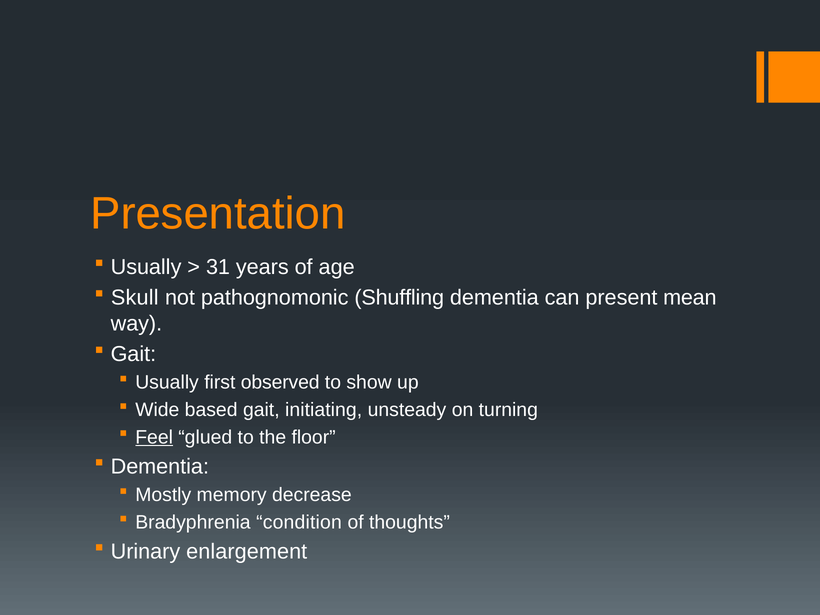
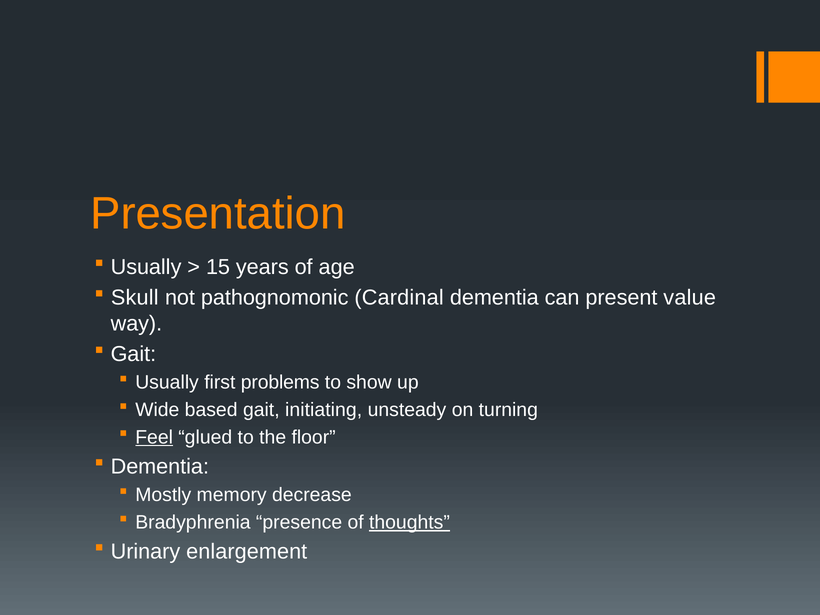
31: 31 -> 15 (218, 267)
Shuffling: Shuffling -> Cardinal (399, 297)
mean: mean -> value (690, 297)
observed: observed -> problems (280, 382)
condition: condition -> presence (299, 522)
thoughts underline: none -> present (409, 522)
